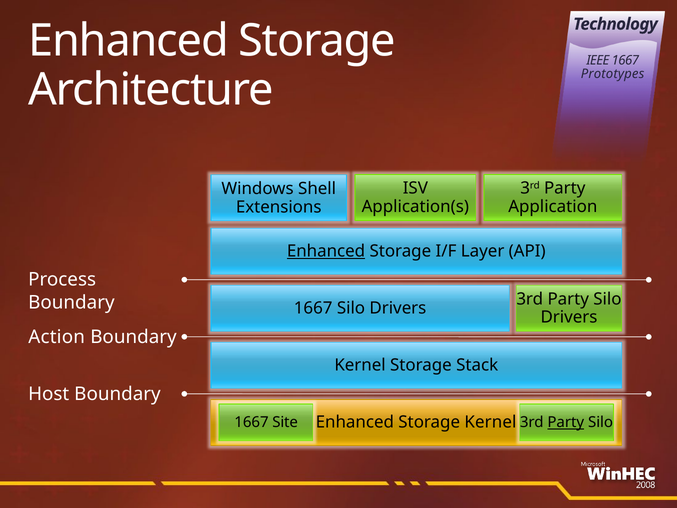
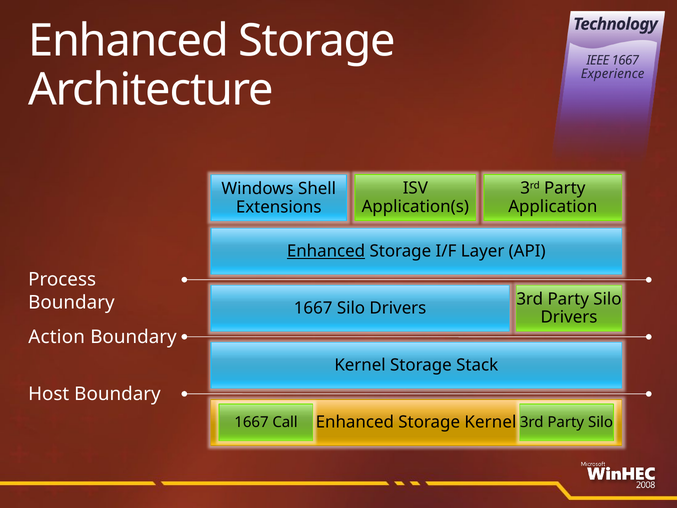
Prototypes: Prototypes -> Experience (613, 74)
Site: Site -> Call (285, 422)
Party underline: present -> none (566, 422)
